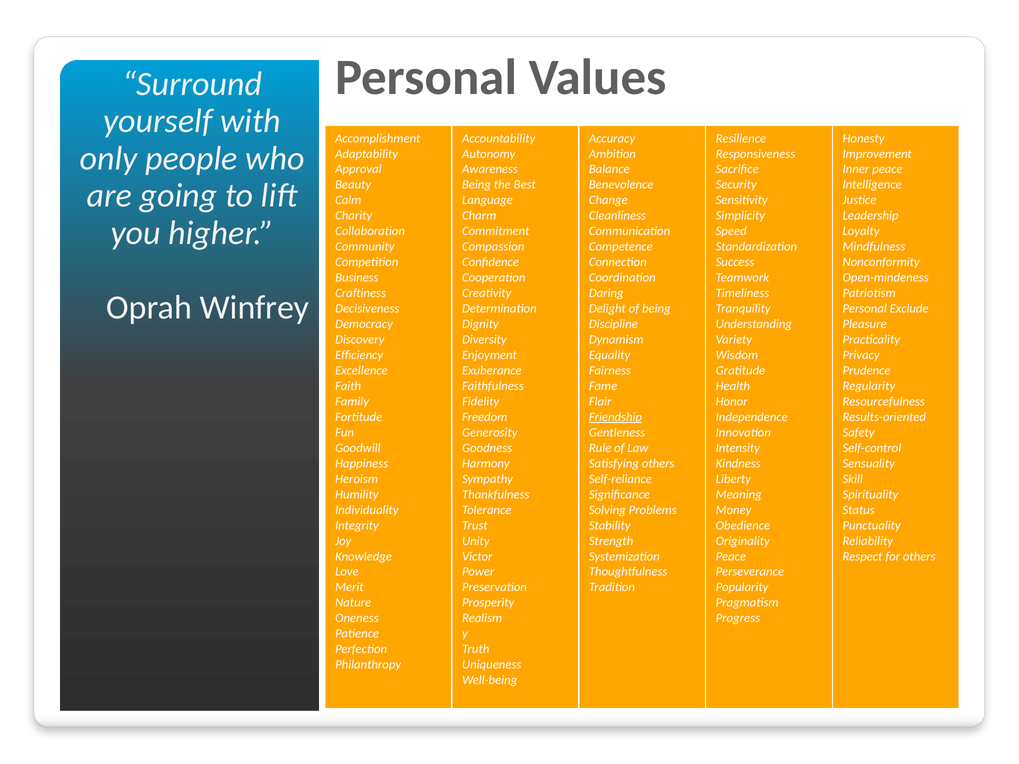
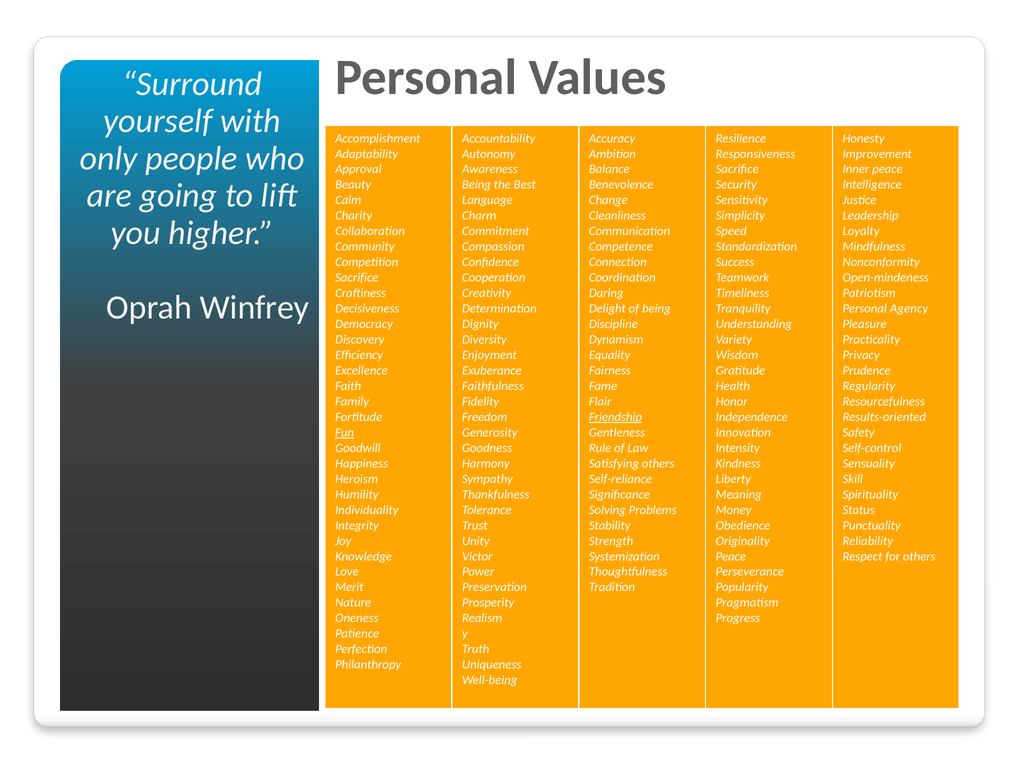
Business: Business -> Sacrifice (357, 278)
Exclude: Exclude -> Agency (909, 309)
Fun underline: none -> present (345, 433)
